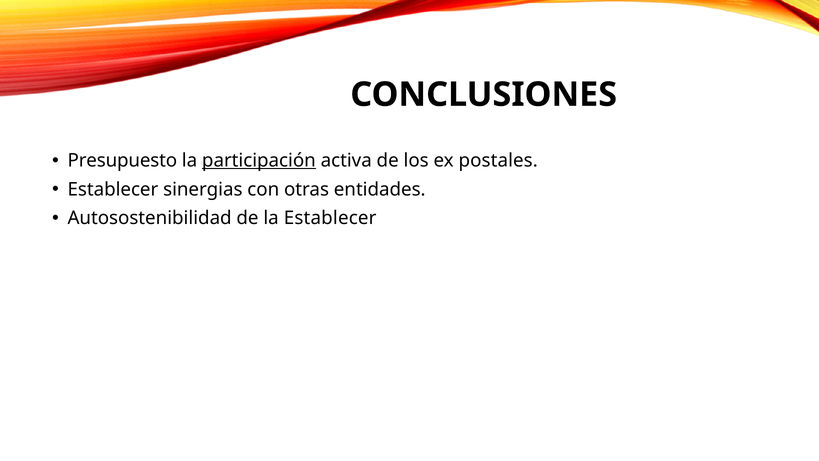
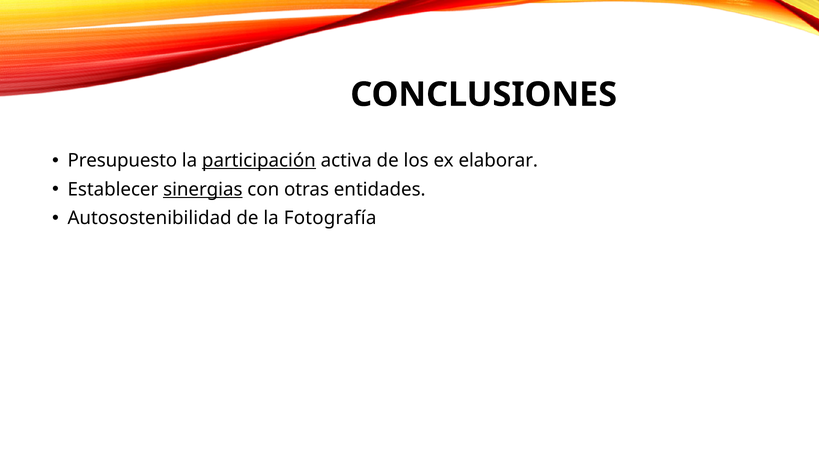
postales: postales -> elaborar (498, 160)
sinergias underline: none -> present (203, 189)
la Establecer: Establecer -> Fotografía (330, 218)
